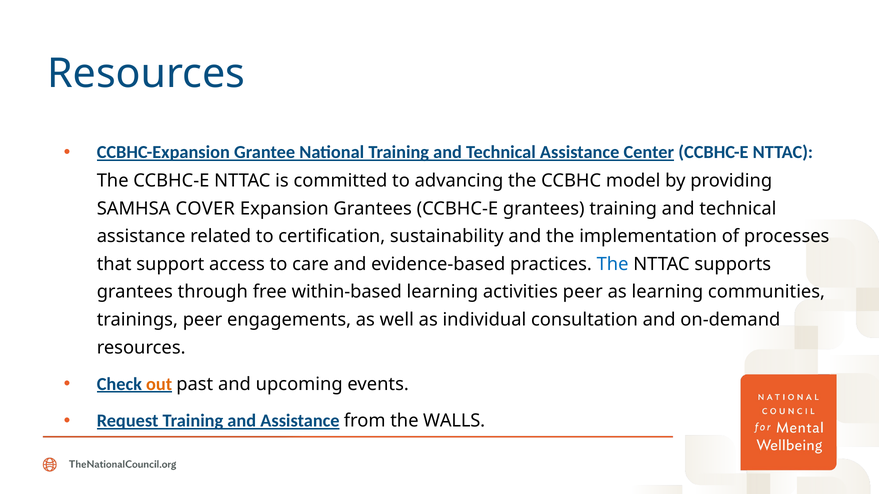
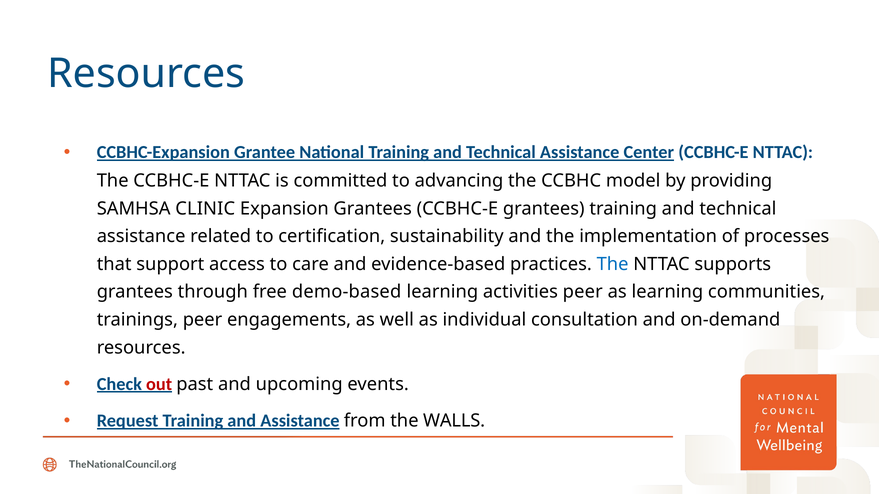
COVER: COVER -> CLINIC (205, 209)
within-based: within-based -> demo-based (347, 292)
out colour: orange -> red (159, 384)
